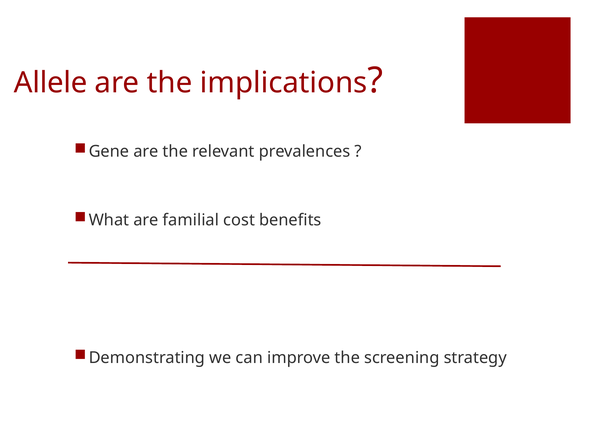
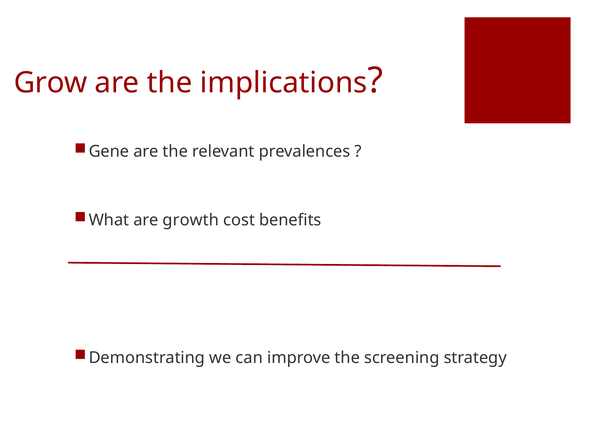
Allele: Allele -> Grow (51, 83)
familial: familial -> growth (191, 220)
